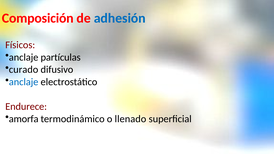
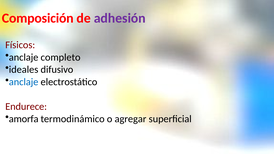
adhesión colour: blue -> purple (120, 18)
partículas: partículas -> completo (61, 57)
curado: curado -> ideales (24, 70)
llenado: llenado -> agregar (131, 119)
